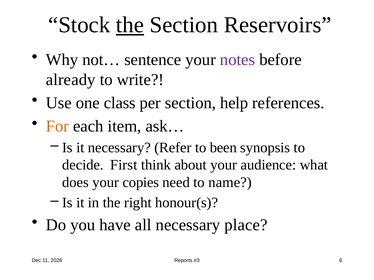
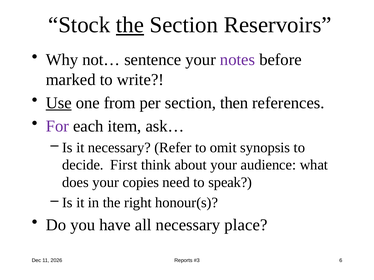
already: already -> marked (71, 80)
Use underline: none -> present (59, 103)
class: class -> from (120, 103)
help: help -> then (234, 103)
For colour: orange -> purple (57, 126)
been: been -> omit (223, 148)
name: name -> speak (230, 183)
